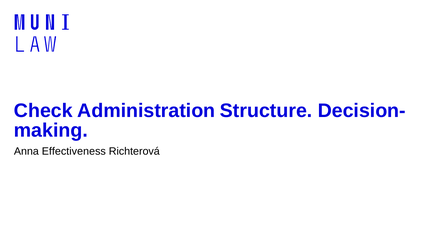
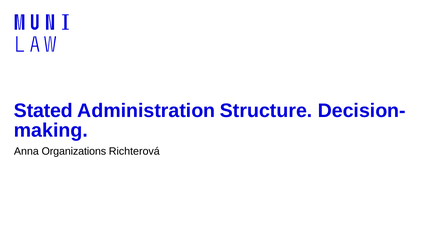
Check: Check -> Stated (43, 111)
Effectiveness: Effectiveness -> Organizations (74, 151)
